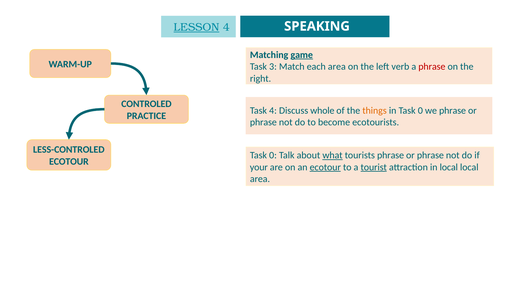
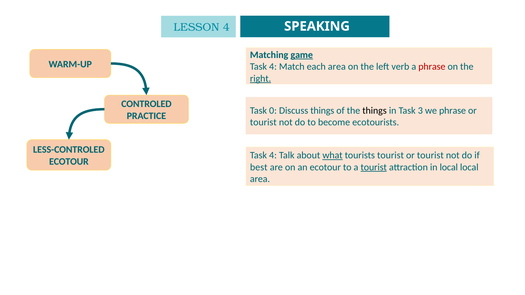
LESSON underline: present -> none (196, 27)
3: 3 -> 4 (273, 67)
right underline: none -> present (261, 79)
Task 4: 4 -> 0 (273, 111)
Discuss whole: whole -> things (322, 111)
things colour: orange -> black (375, 111)
in Task 0: 0 -> 3 (420, 111)
phrase: phrase -> tourist (263, 122)
0: 0 -> 4 (273, 155)
tourists phrase: phrase -> tourist (391, 155)
phrase: phrase -> tourist (430, 155)
your: your -> best (259, 167)
ecotour underline: present -> none (325, 167)
